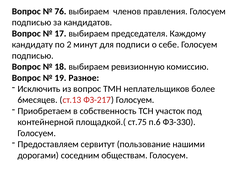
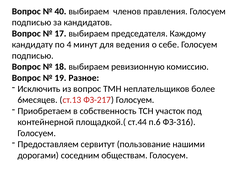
76: 76 -> 40 (61, 11)
2: 2 -> 4 (69, 45)
подписи: подписи -> ведения (133, 45)
ст.75: ст.75 -> ст.44 (137, 122)
ФЗ-330: ФЗ-330 -> ФЗ-316 (179, 122)
